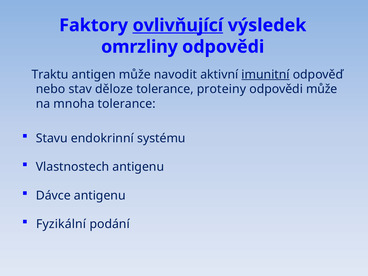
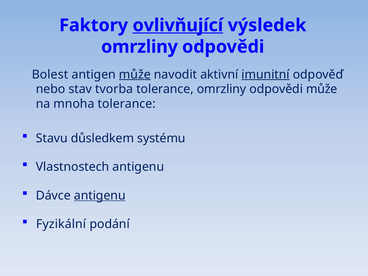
Traktu: Traktu -> Bolest (50, 74)
může underline: none -> present (135, 74)
děloze: děloze -> tvorba (114, 89)
tolerance proteiny: proteiny -> omrzliny (222, 89)
endokrinní: endokrinní -> důsledkem (102, 138)
antigenu underline: none -> present (100, 195)
